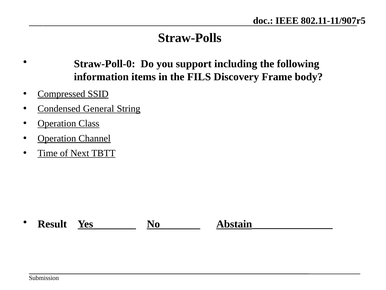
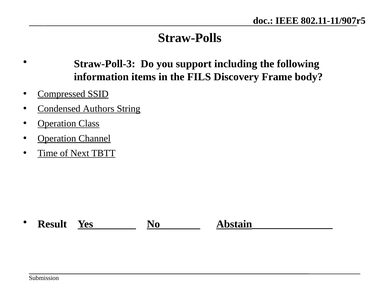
Straw-Poll-0: Straw-Poll-0 -> Straw-Poll-3 (105, 64)
General: General -> Authors (99, 108)
